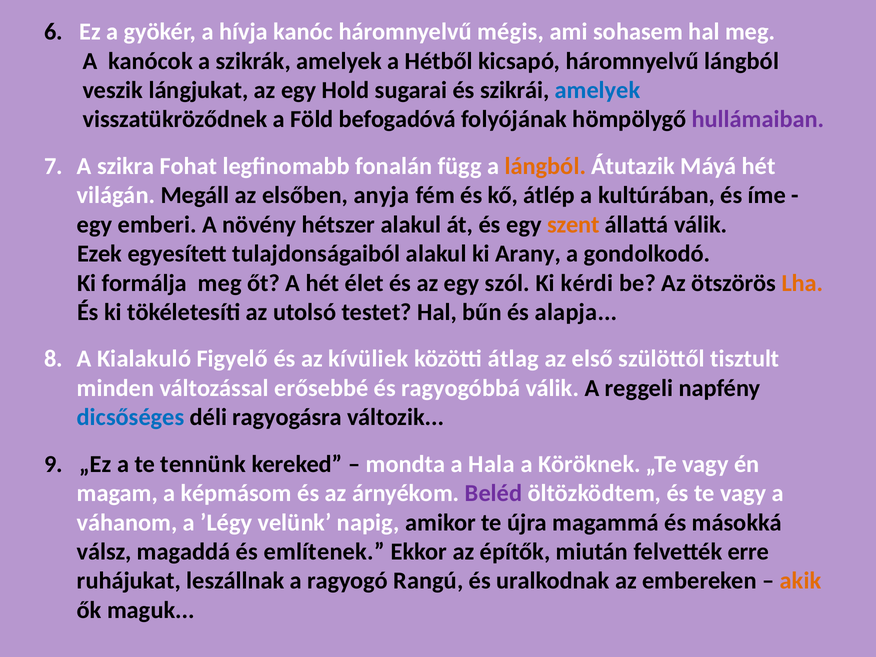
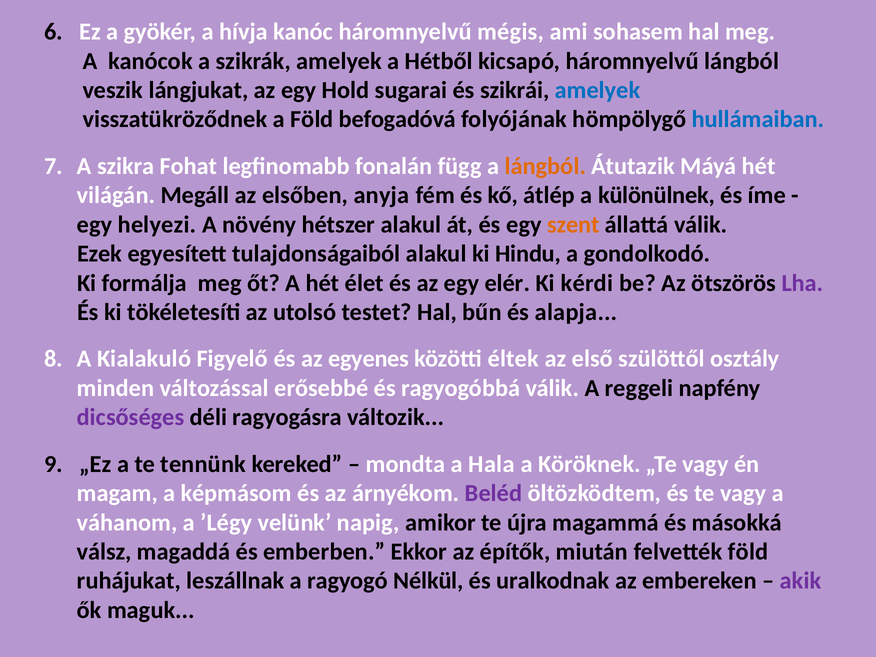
hullámaiban colour: purple -> blue (758, 119)
kultúrában: kultúrában -> különülnek (657, 195)
emberi: emberi -> helyezi (157, 225)
Arany: Arany -> Hindu (528, 254)
szól: szól -> elér (507, 283)
Lha colour: orange -> purple (802, 283)
kívüliek: kívüliek -> egyenes (369, 359)
átlag: átlag -> éltek (513, 359)
tisztult: tisztult -> osztály (745, 359)
dicsőséges colour: blue -> purple (131, 417)
említenek: említenek -> emberben (324, 552)
felvették erre: erre -> föld (748, 552)
Rangú: Rangú -> Nélkül (428, 581)
akik colour: orange -> purple (801, 581)
